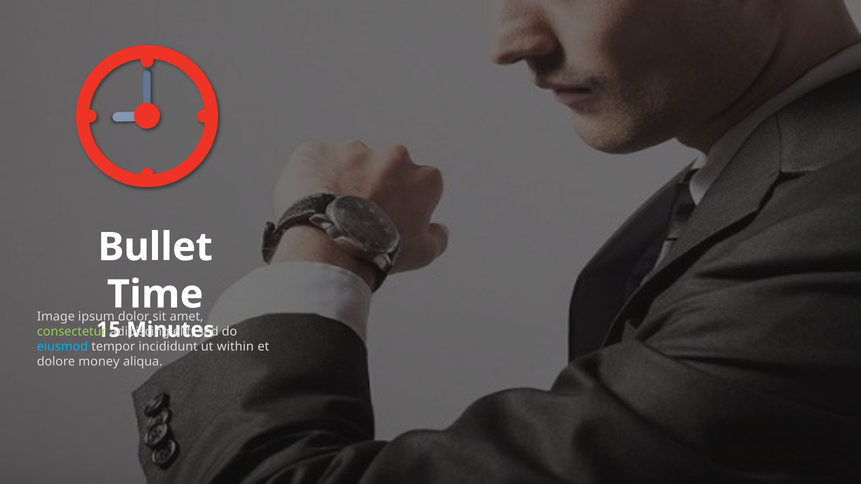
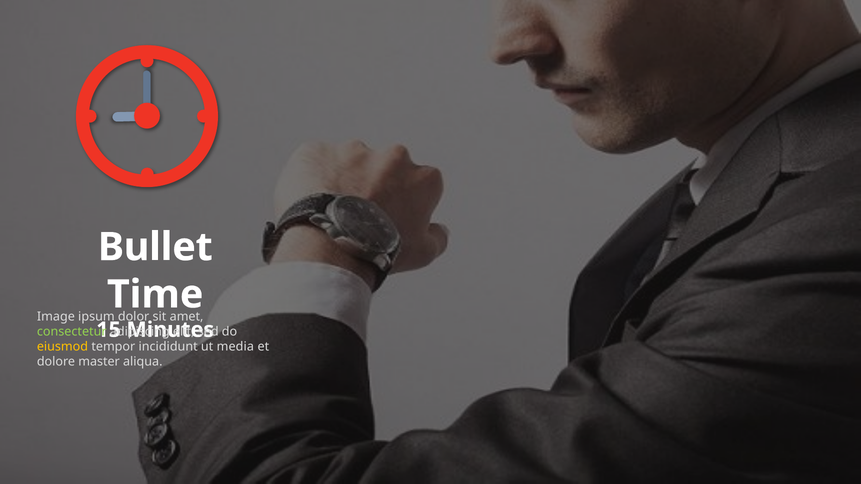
eiusmod colour: light blue -> yellow (62, 347)
within: within -> media (235, 347)
money: money -> master (99, 362)
